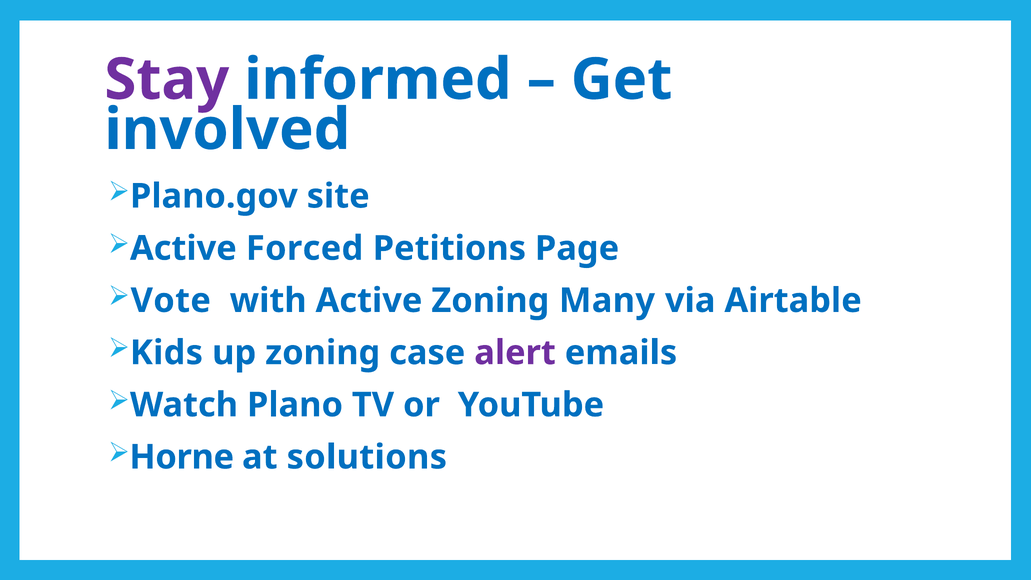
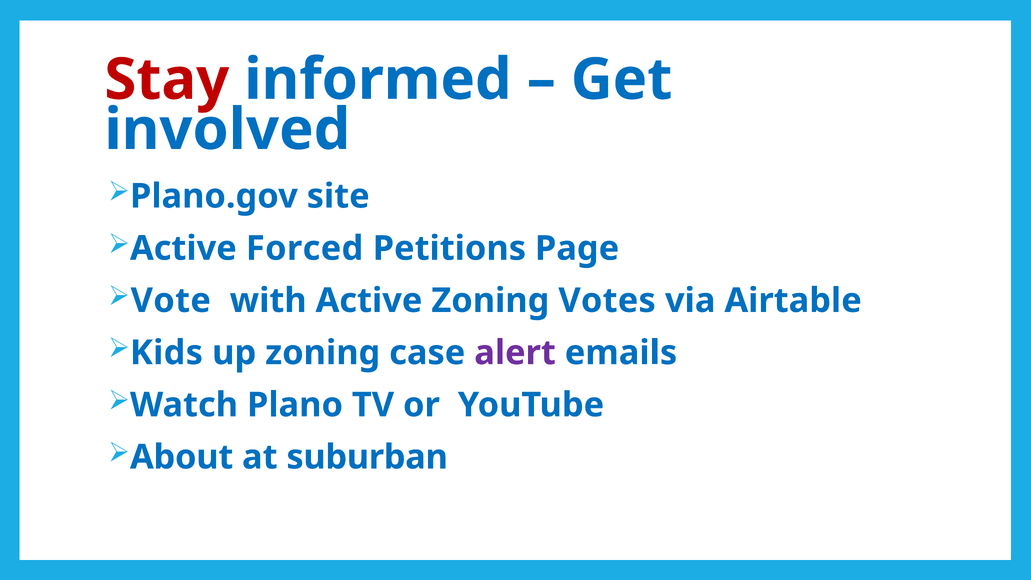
Stay colour: purple -> red (167, 80)
Many: Many -> Votes (607, 301)
Horne: Horne -> About (182, 457)
solutions: solutions -> suburban (367, 457)
